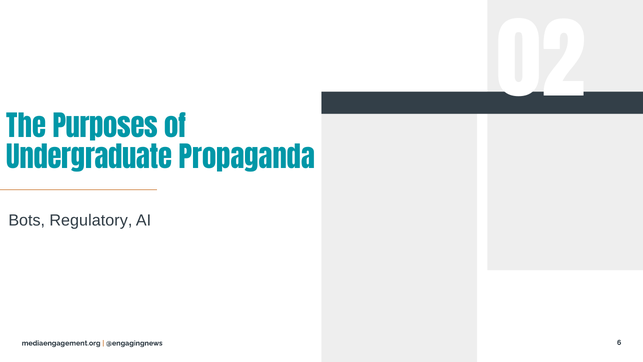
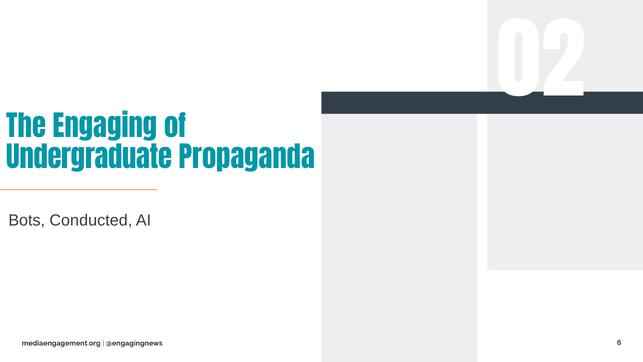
Purposes: Purposes -> Engaging (105, 128)
Regulatory: Regulatory -> Conducted (91, 220)
